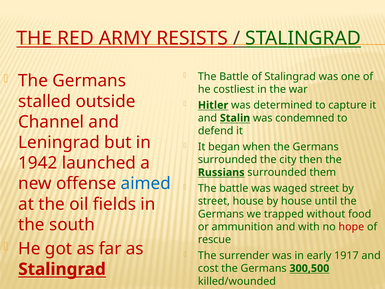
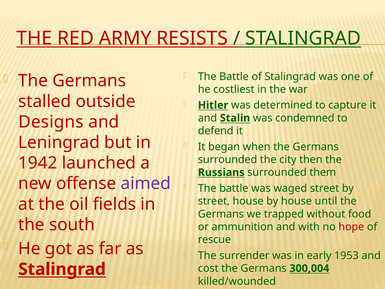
Channel: Channel -> Designs (51, 122)
aimed colour: blue -> purple (146, 183)
1917: 1917 -> 1953 (346, 255)
300,500: 300,500 -> 300,004 (309, 268)
